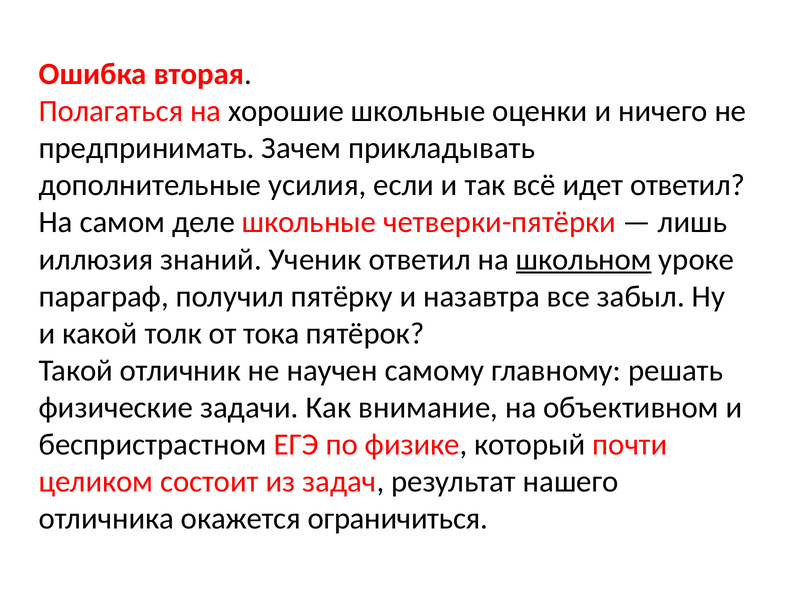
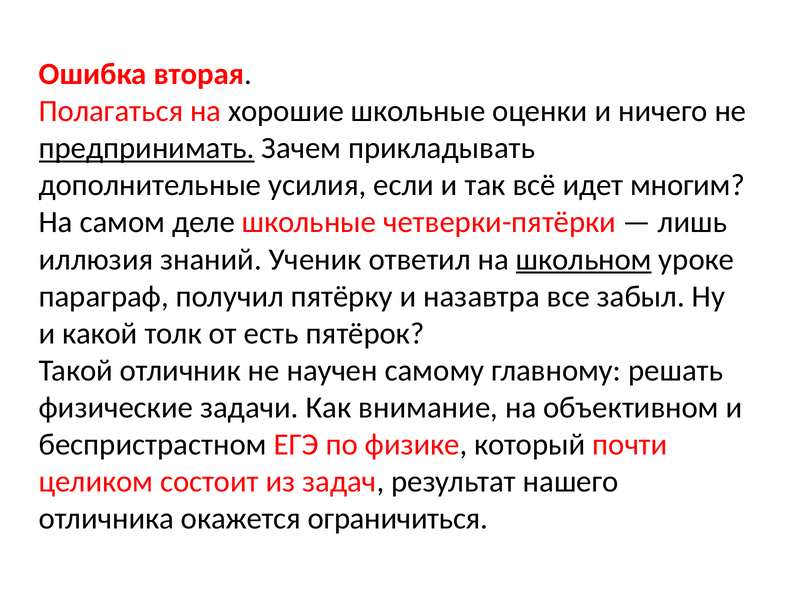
предпринимать underline: none -> present (147, 148)
идет ответил: ответил -> многим (687, 185)
тока: тока -> есть (271, 333)
